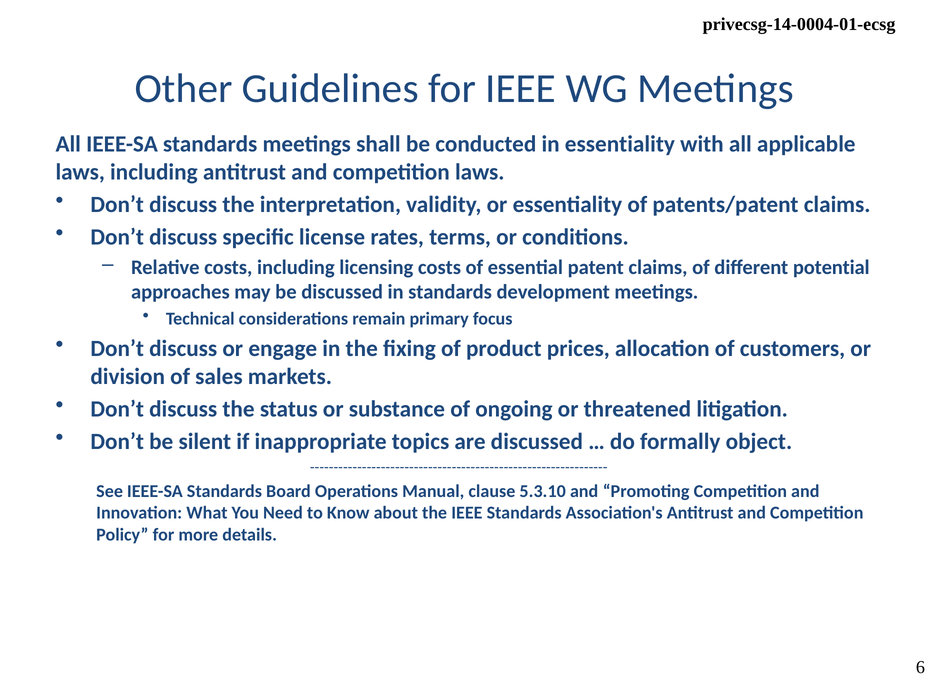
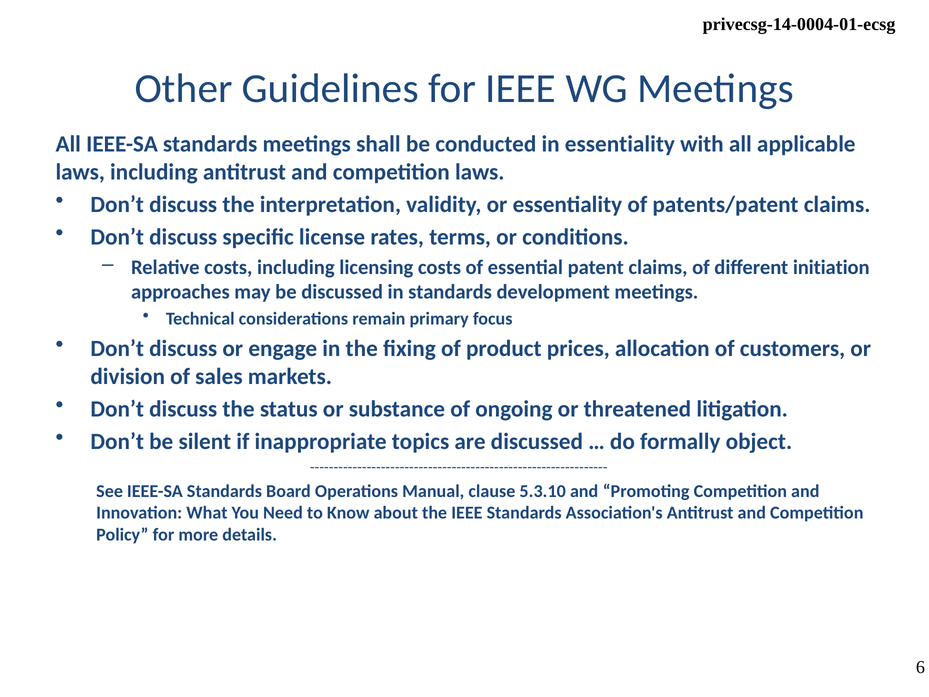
potential: potential -> initiation (831, 267)
